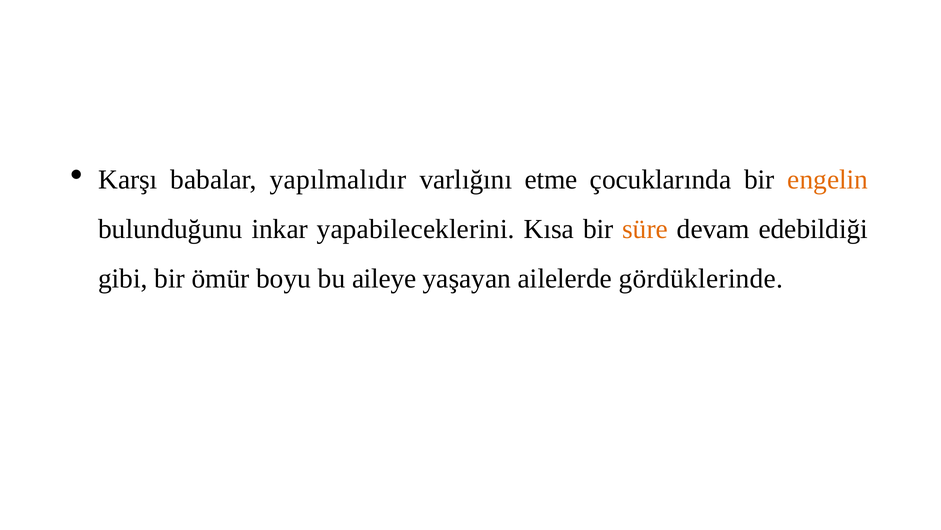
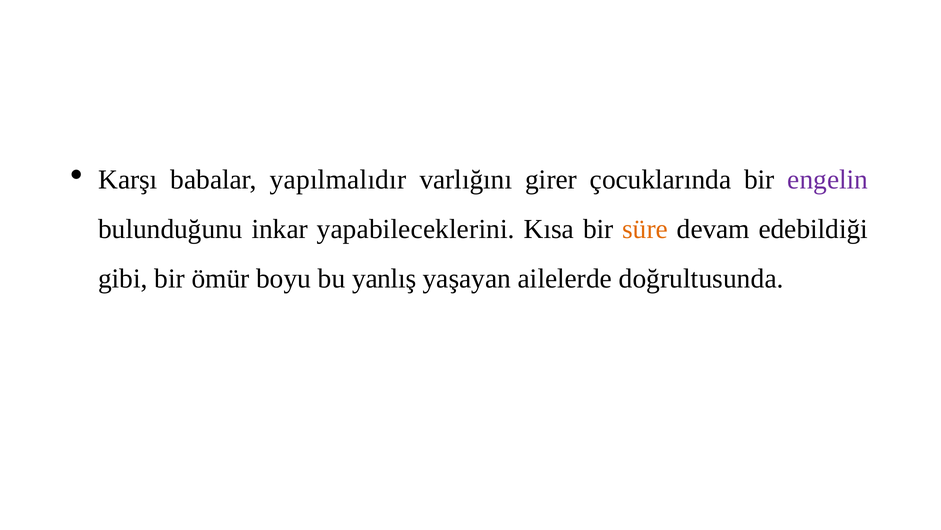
etme: etme -> girer (551, 179)
engelin colour: orange -> purple (828, 179)
aileye: aileye -> yanlış (384, 278)
gördüklerinde: gördüklerinde -> doğrultusunda (701, 278)
